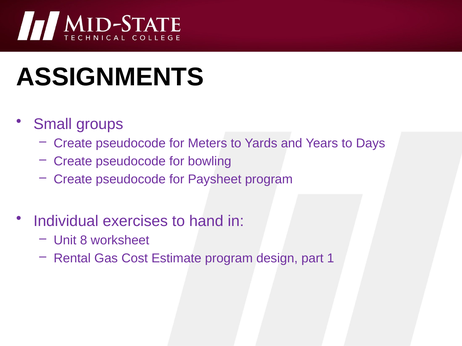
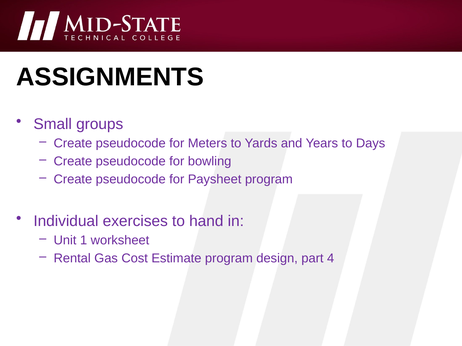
8: 8 -> 1 (84, 241)
1: 1 -> 4 (331, 259)
